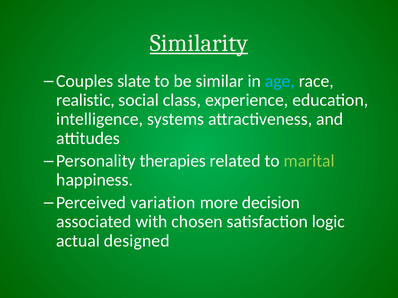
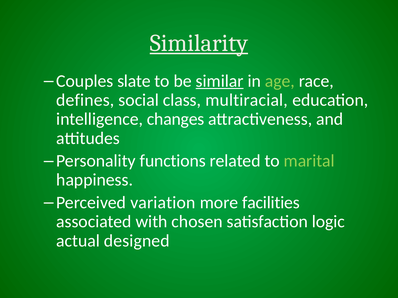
similar underline: none -> present (220, 81)
age colour: light blue -> light green (280, 81)
realistic: realistic -> defines (85, 100)
experience: experience -> multiracial (247, 100)
systems: systems -> changes (176, 119)
therapies: therapies -> functions (173, 161)
decision: decision -> facilities (271, 203)
